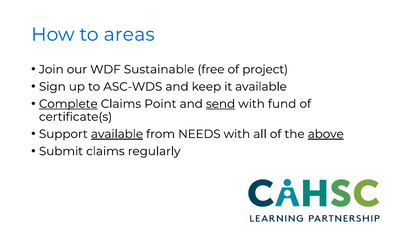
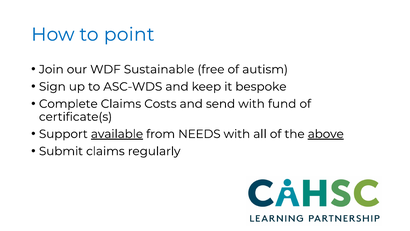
areas: areas -> point (129, 34)
project: project -> autism (265, 69)
it available: available -> bespoke (261, 87)
Complete underline: present -> none (68, 104)
Point: Point -> Costs (160, 104)
send underline: present -> none (221, 104)
